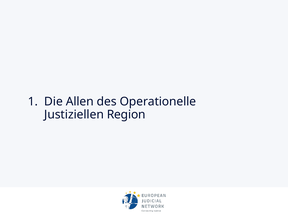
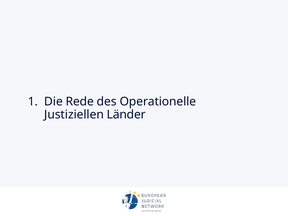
Allen: Allen -> Rede (80, 102)
Region: Region -> Länder (126, 115)
